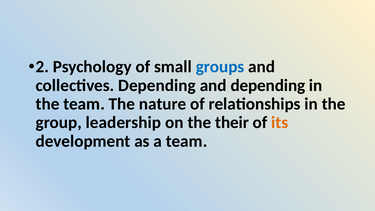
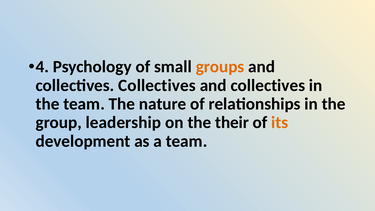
2: 2 -> 4 (42, 67)
groups colour: blue -> orange (220, 67)
collectives Depending: Depending -> Collectives (157, 85)
depending: depending -> collectives (268, 85)
